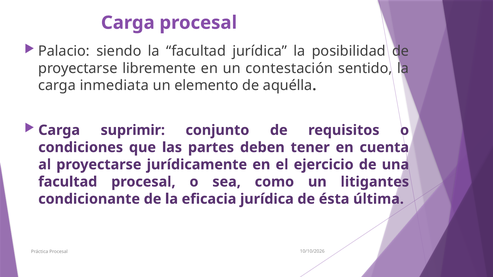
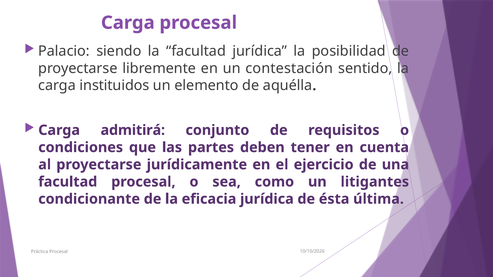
inmediata: inmediata -> instituidos (114, 86)
suprimir: suprimir -> admitirá (133, 130)
